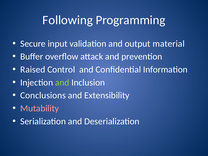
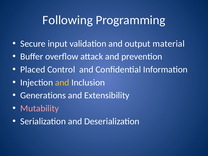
Raised: Raised -> Placed (33, 70)
and colour: light green -> yellow (62, 82)
Conclusions: Conclusions -> Generations (43, 95)
